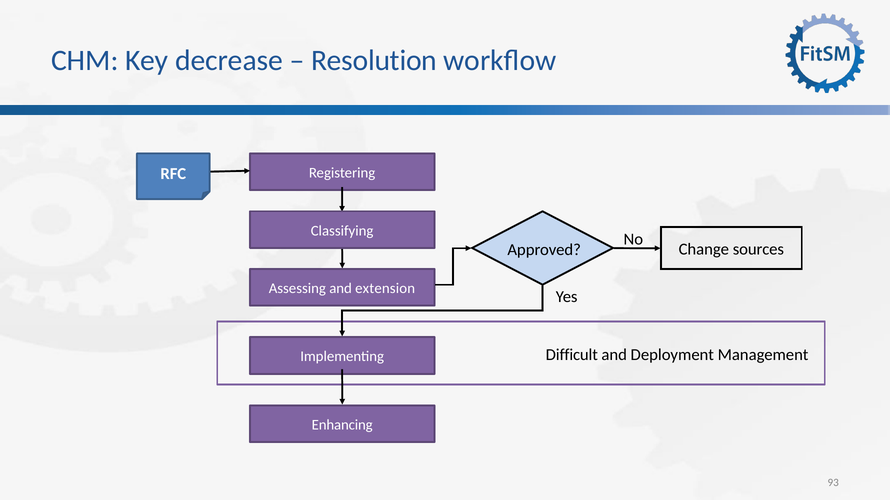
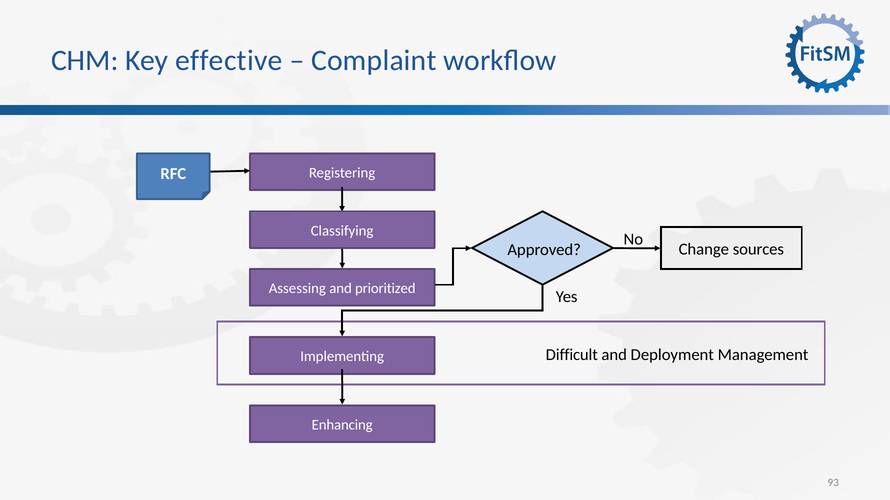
decrease: decrease -> effective (229, 60)
Resolution: Resolution -> Complaint (374, 60)
extension: extension -> prioritized (385, 289)
